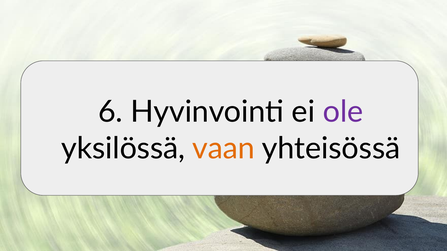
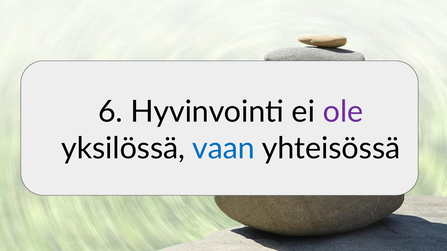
vaan colour: orange -> blue (224, 149)
